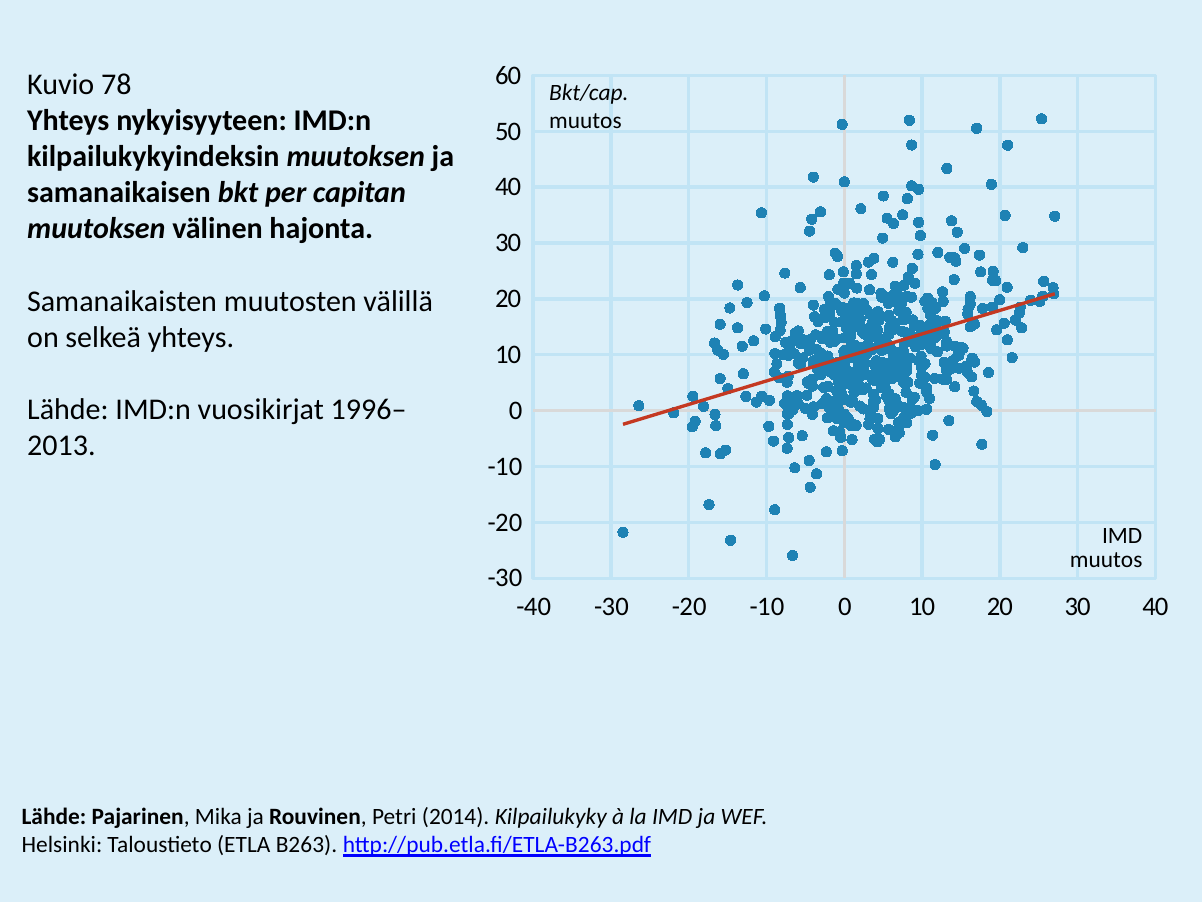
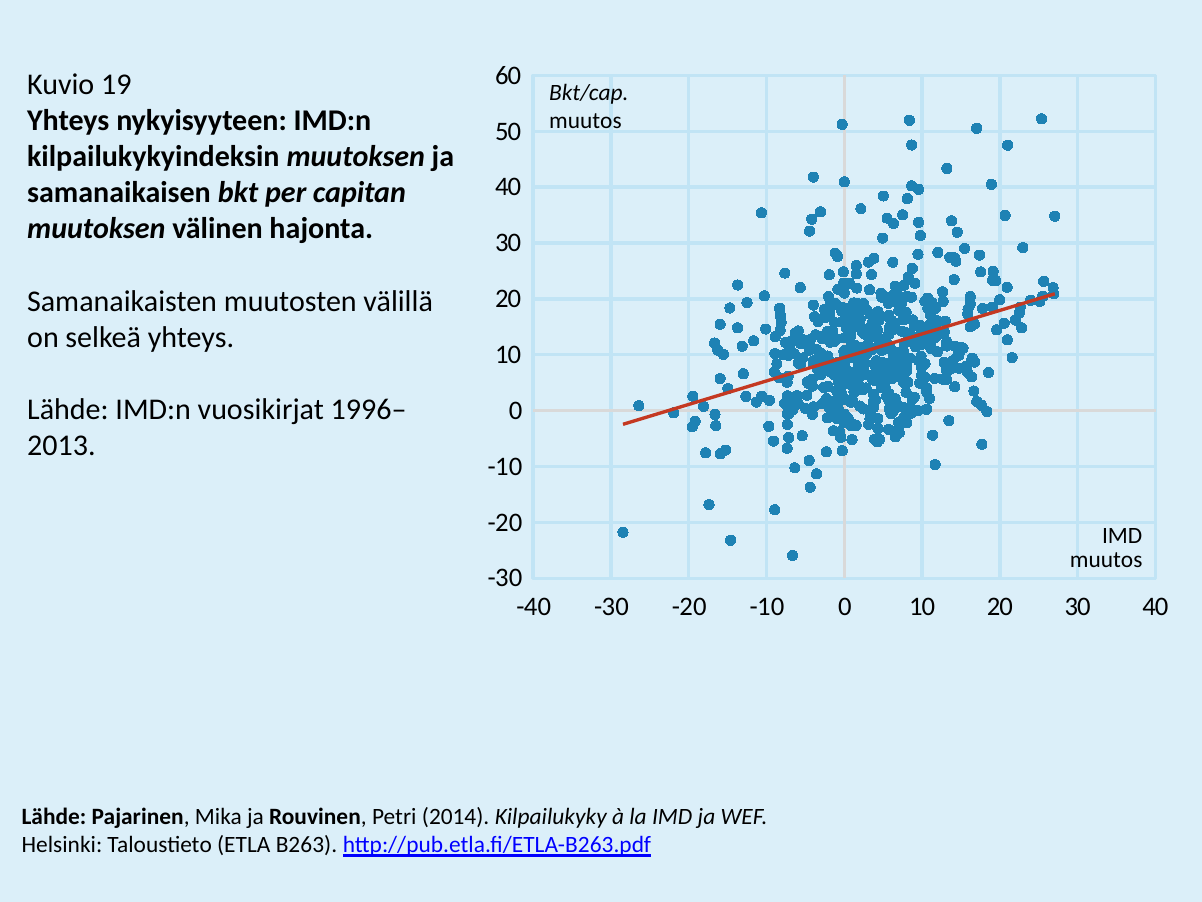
78: 78 -> 19 (116, 85)
